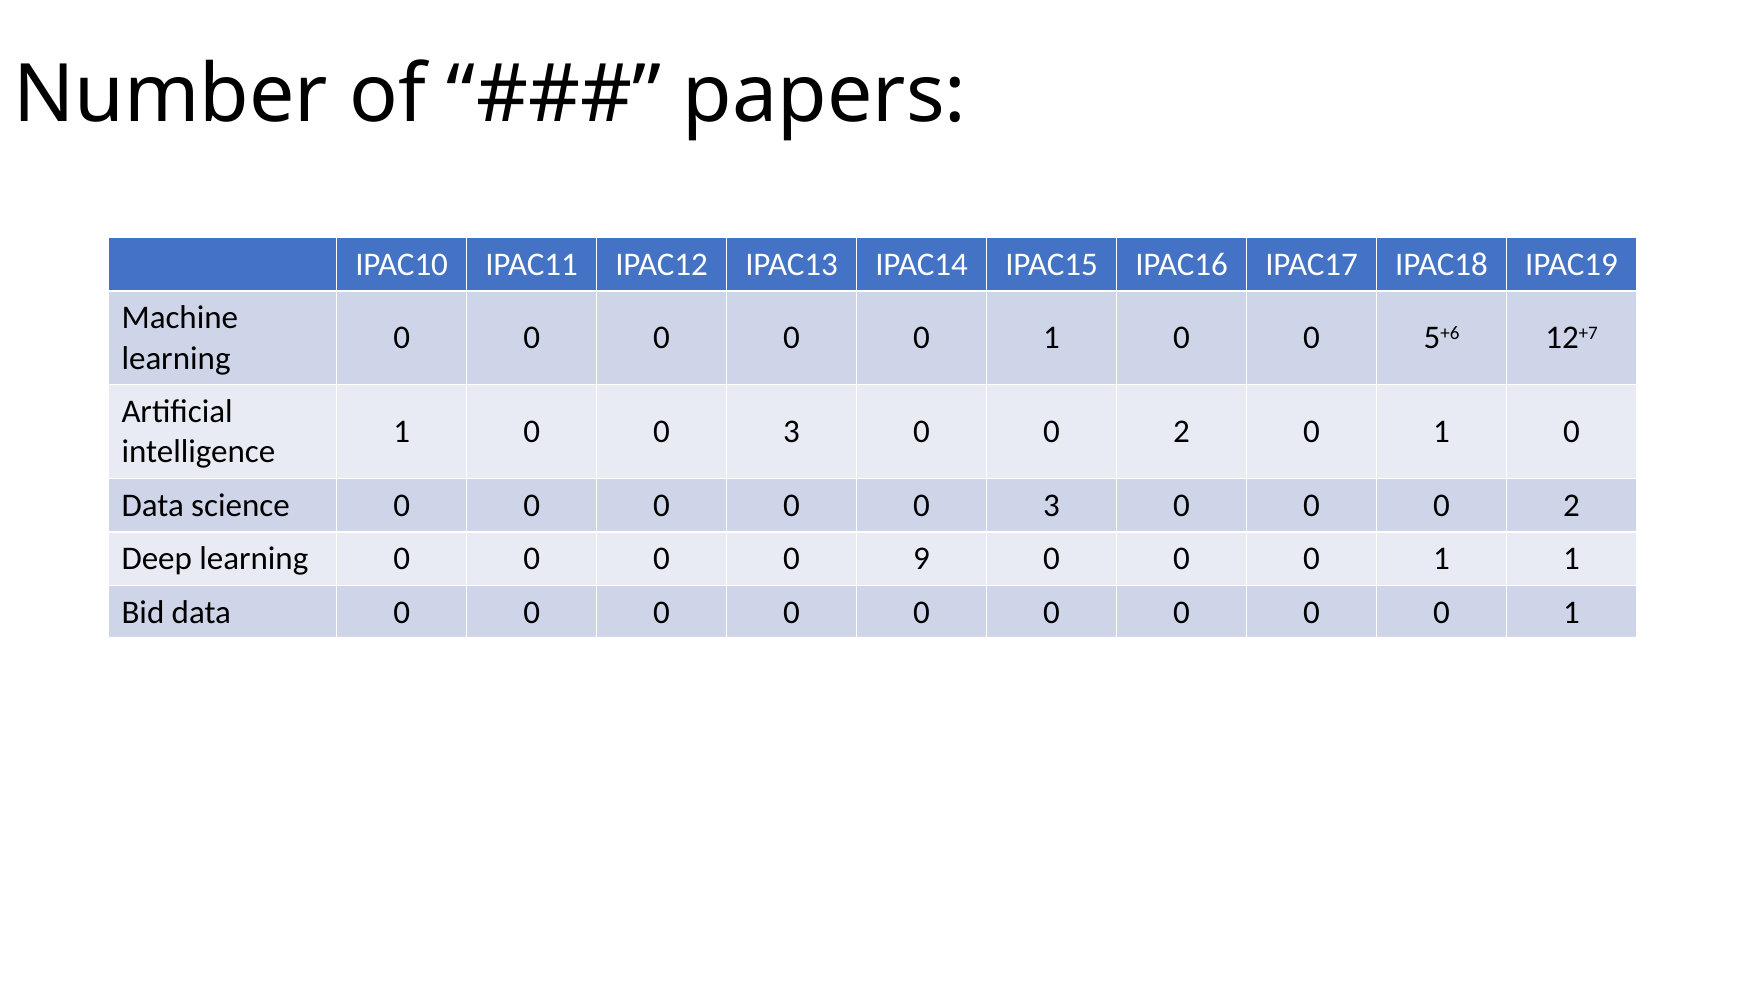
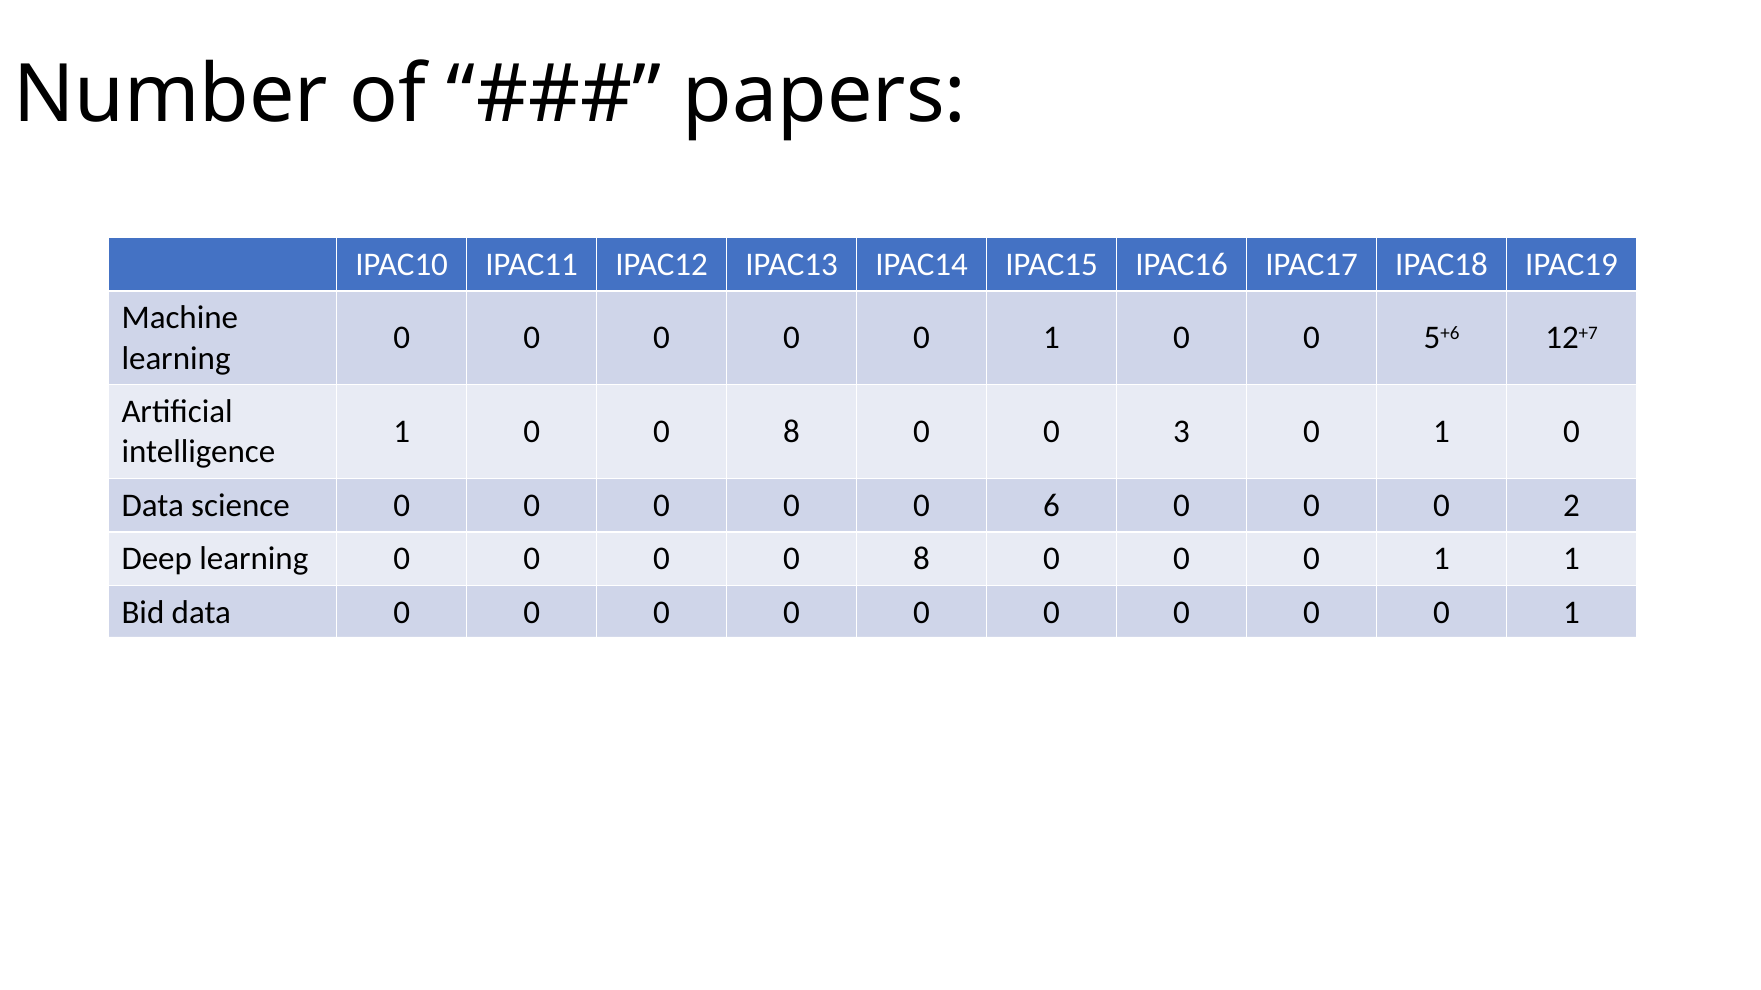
1 0 0 3: 3 -> 8 (792, 432)
2: 2 -> 3 (1182, 432)
0 0 0 3: 3 -> 6 (1052, 506)
0 0 0 9: 9 -> 8 (922, 559)
